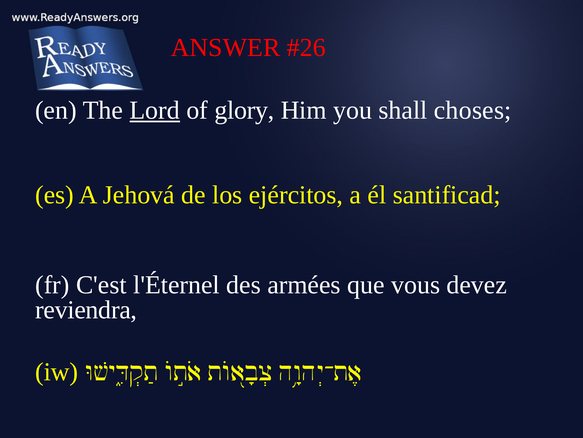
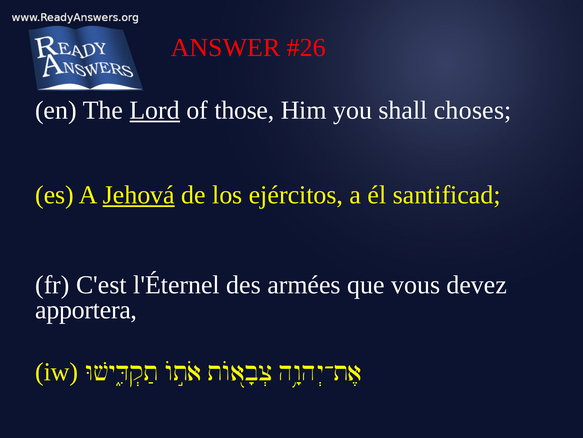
glory: glory -> those (244, 110)
Jehová underline: none -> present (139, 195)
reviendra: reviendra -> apportera (86, 309)
